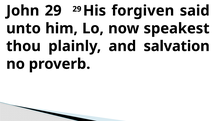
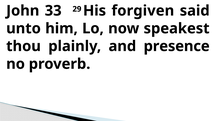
John 29: 29 -> 33 (53, 11)
salvation: salvation -> presence (177, 46)
